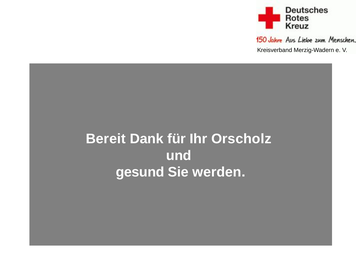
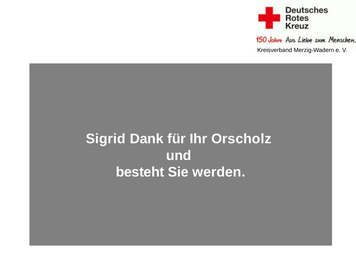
Bereit: Bereit -> Sigrid (106, 139)
gesund: gesund -> besteht (140, 172)
